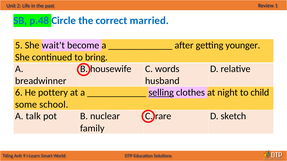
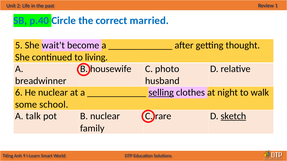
p.48: p.48 -> p.40 (39, 21)
younger: younger -> thought (243, 45)
bring: bring -> living (96, 57)
words: words -> photo (167, 69)
He pottery: pottery -> nuclear (53, 93)
child: child -> walk (260, 93)
sketch underline: none -> present (233, 116)
